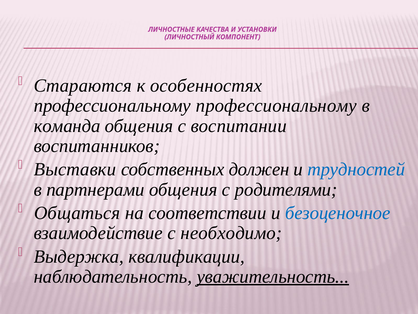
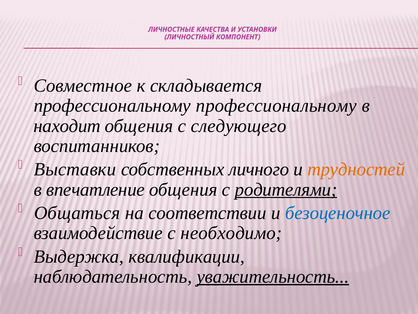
Стараются: Стараются -> Совместное (83, 86)
особенностях: особенностях -> складывается (206, 86)
команда: команда -> находит (67, 126)
воспитании: воспитании -> следующего (239, 126)
должен: должен -> личного (259, 169)
трудностей colour: blue -> orange (356, 169)
партнерами: партнерами -> впечатление (96, 189)
родителями underline: none -> present (286, 189)
